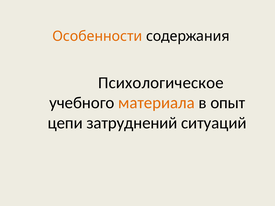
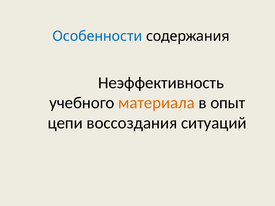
Особенности colour: orange -> blue (97, 36)
Психологическое: Психологическое -> Неэффективность (161, 83)
затруднений: затруднений -> воссоздания (132, 123)
